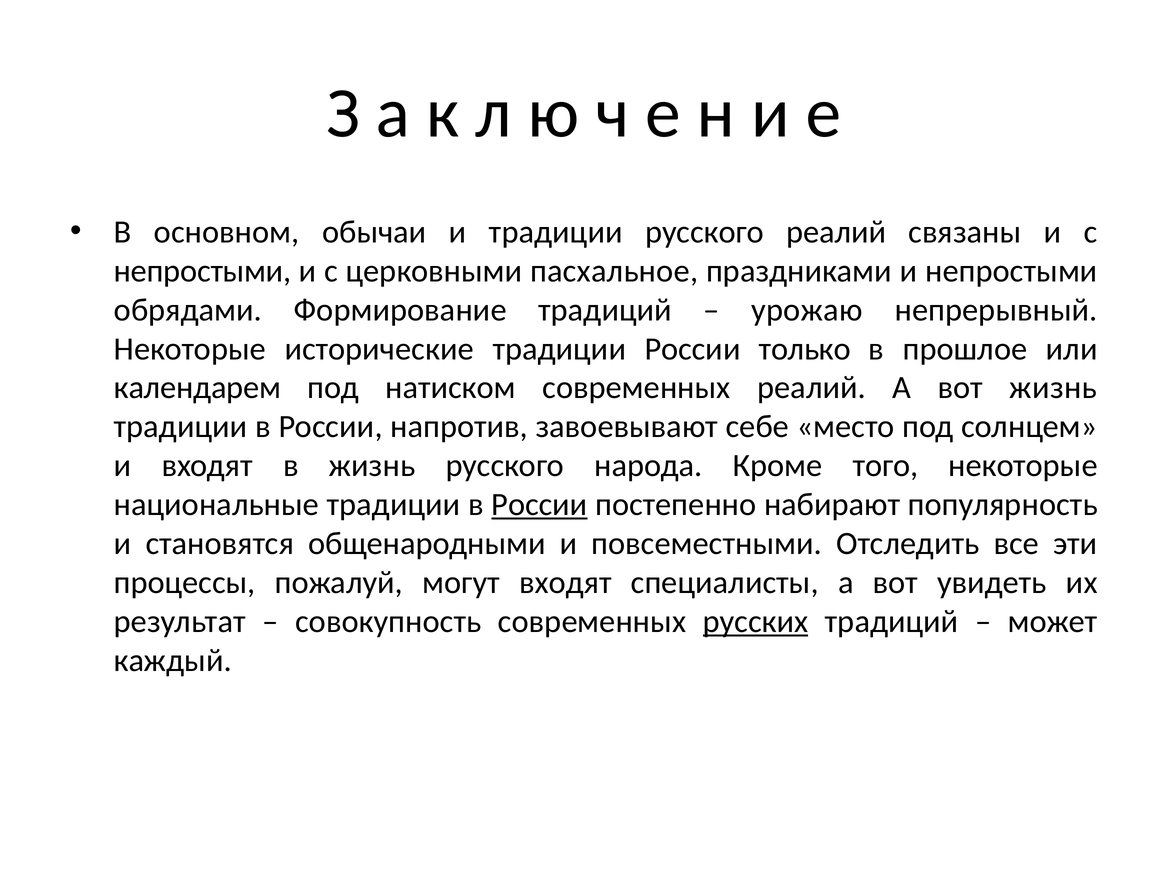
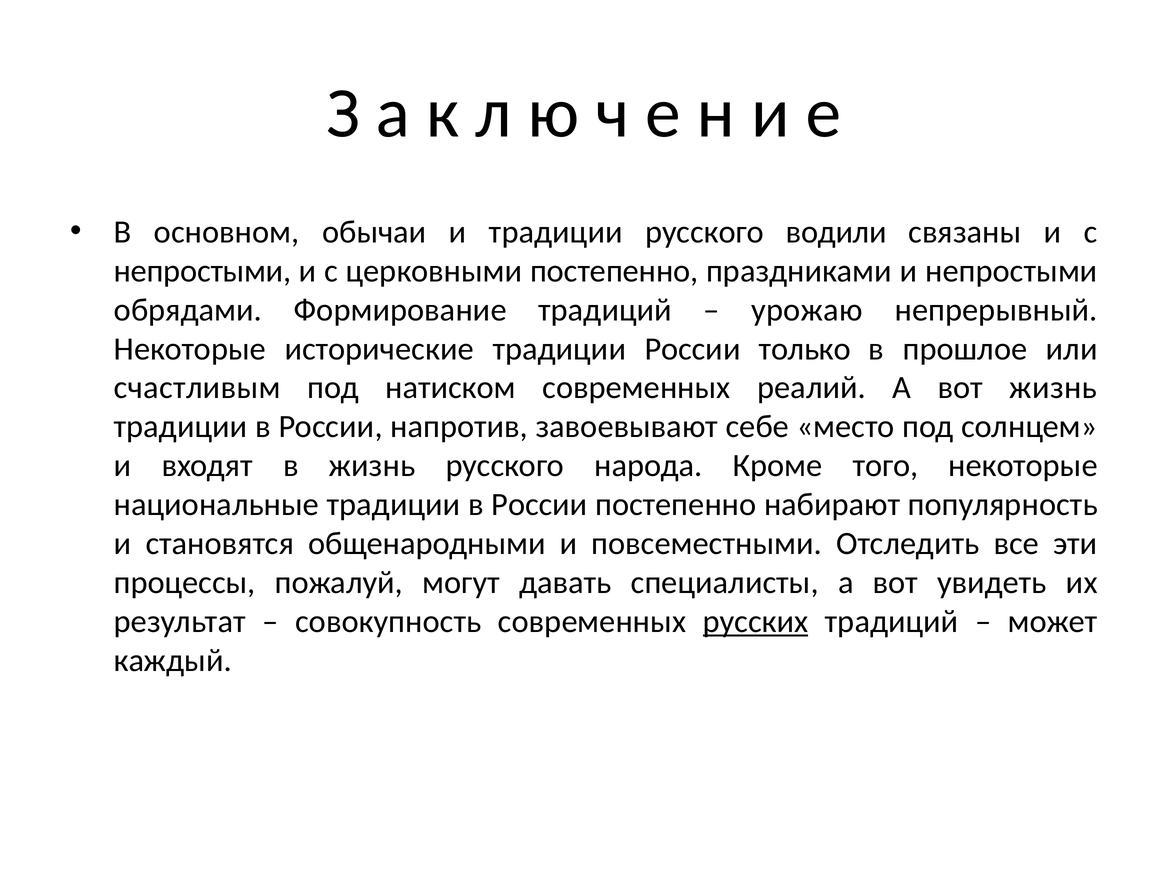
русского реалий: реалий -> водили (836, 232)
церковными пасхальное: пасхальное -> постепенно (614, 271)
календарем: календарем -> счастливым (197, 388)
России underline: present -> none (539, 505)
могут входят: входят -> давать (565, 583)
